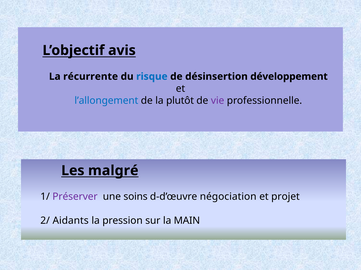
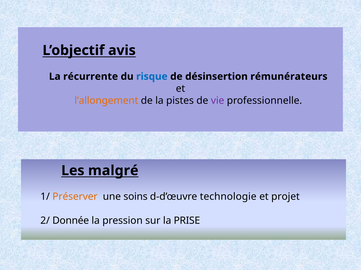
développement: développement -> rémunérateurs (289, 77)
l’allongement colour: blue -> orange (106, 101)
plutôt: plutôt -> pistes (180, 101)
Préserver colour: purple -> orange (75, 197)
négociation: négociation -> technologie (228, 197)
Aidants: Aidants -> Donnée (71, 221)
MAIN: MAIN -> PRISE (187, 221)
